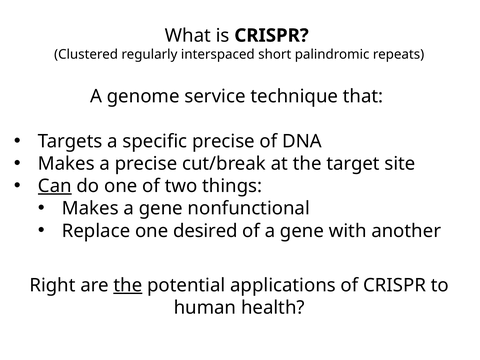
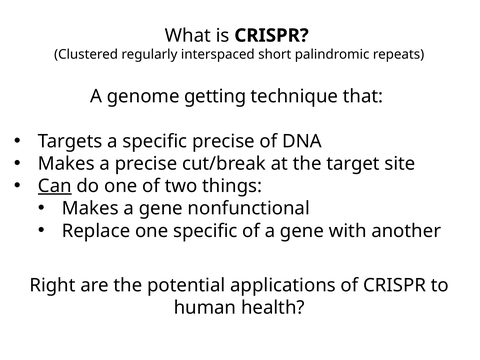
service: service -> getting (215, 96)
one desired: desired -> specific (205, 231)
the underline: present -> none (128, 285)
